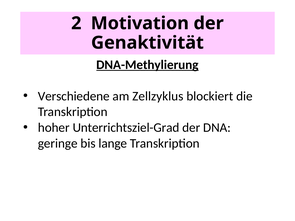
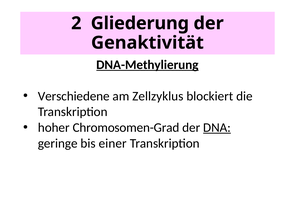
Motivation: Motivation -> Gliederung (140, 23)
Unterrichtsziel-Grad: Unterrichtsziel-Grad -> Chromosomen-Grad (126, 128)
DNA underline: none -> present (217, 128)
lange: lange -> einer (113, 143)
